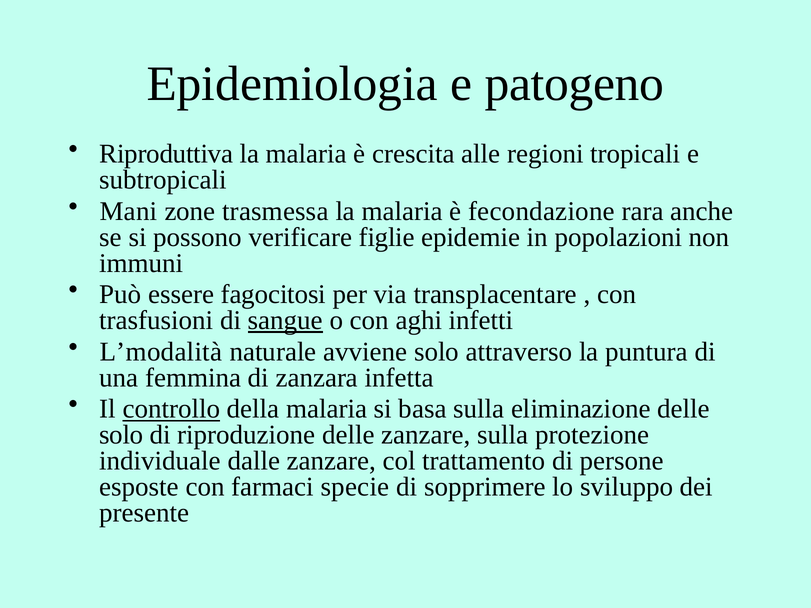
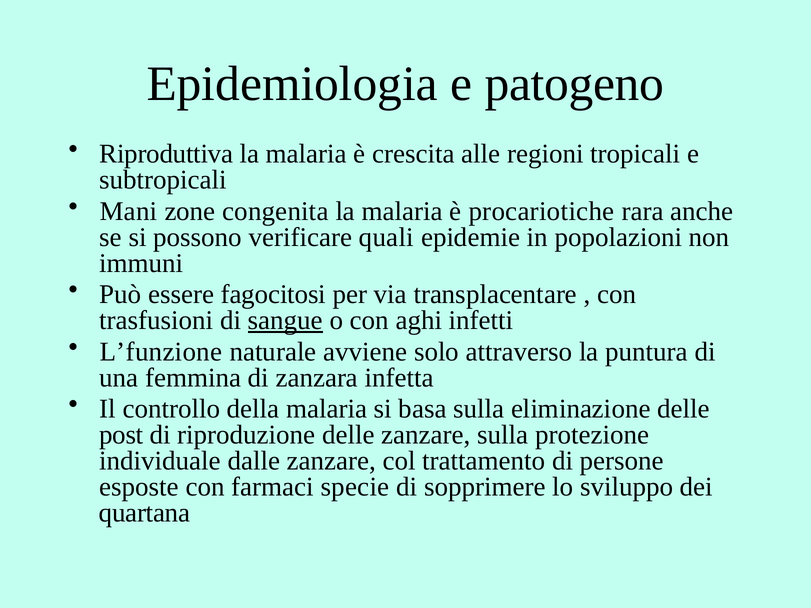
trasmessa: trasmessa -> congenita (275, 211)
fecondazione: fecondazione -> procariotiche (541, 211)
figlie: figlie -> quali (386, 237)
L’modalità: L’modalità -> L’funzione (161, 352)
controllo underline: present -> none (171, 409)
solo: solo -> post (121, 435)
presente: presente -> quartana (144, 513)
